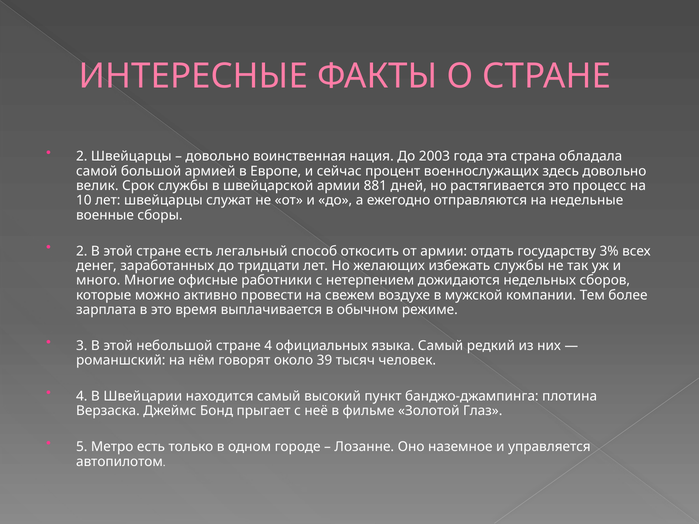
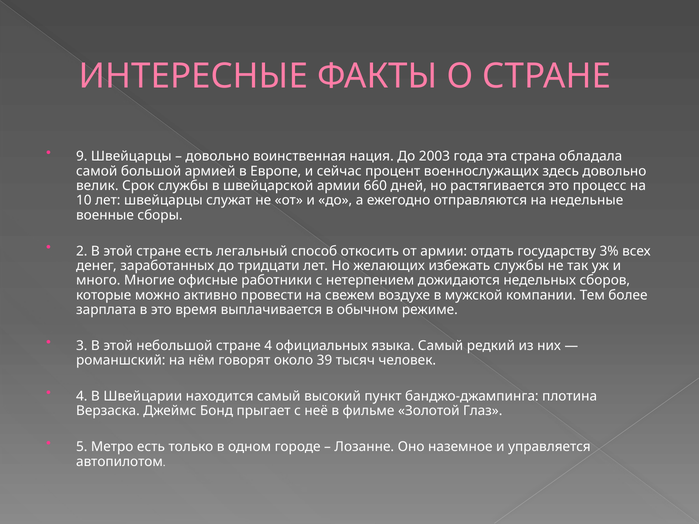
2: 2 -> 9 (82, 156)
881: 881 -> 660 (375, 186)
